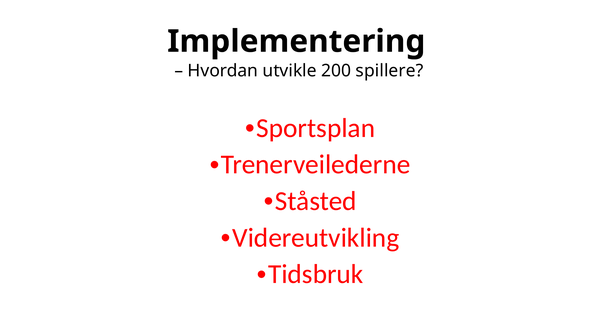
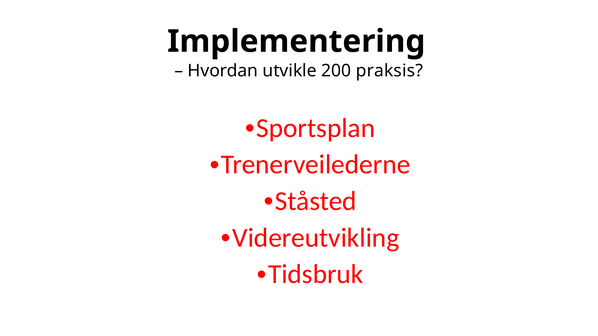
spillere: spillere -> praksis (389, 71)
